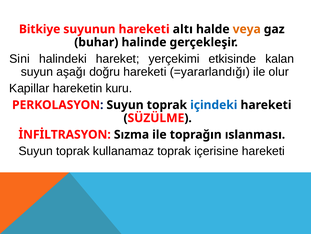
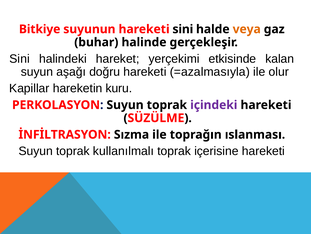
hareketi altı: altı -> sini (183, 29)
=yararlandığı: =yararlandığı -> =azalmasıyla (210, 72)
içindeki colour: blue -> purple (214, 105)
kullanamaz: kullanamaz -> kullanılmalı (124, 151)
